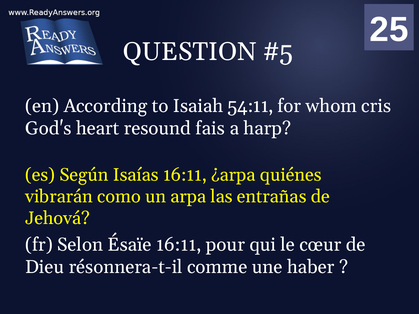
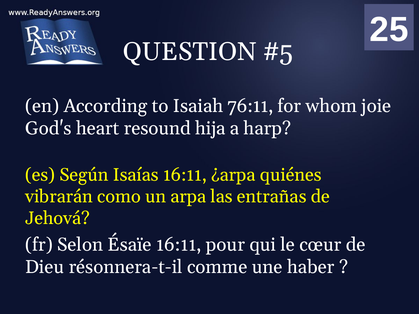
54:11: 54:11 -> 76:11 (251, 106)
cris: cris -> joie (376, 106)
fais: fais -> hija (210, 128)
